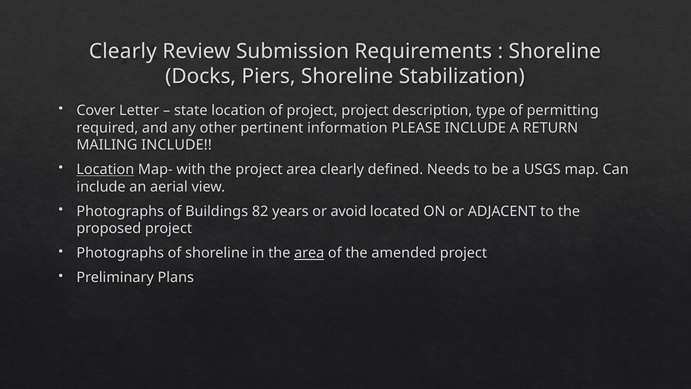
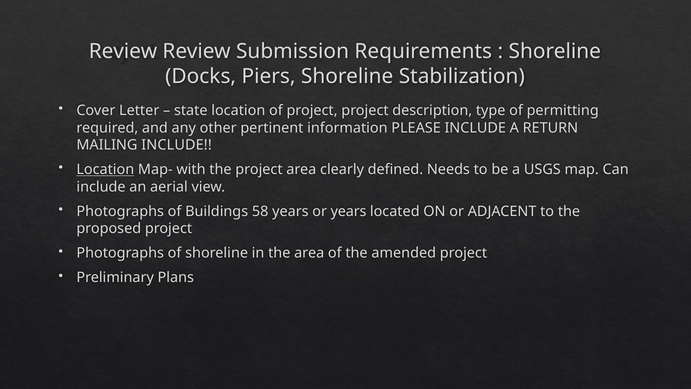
Clearly: Clearly -> Review (123, 51)
82: 82 -> 58 (260, 211)
or avoid: avoid -> years (349, 211)
area underline: present -> none (309, 253)
